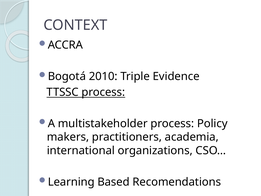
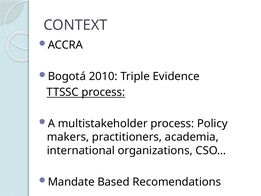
Learning: Learning -> Mandate (71, 182)
